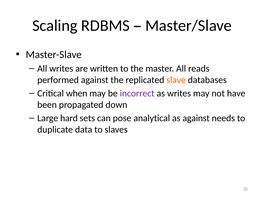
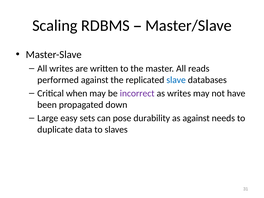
slave colour: orange -> blue (176, 80)
hard: hard -> easy (69, 118)
analytical: analytical -> durability (152, 118)
